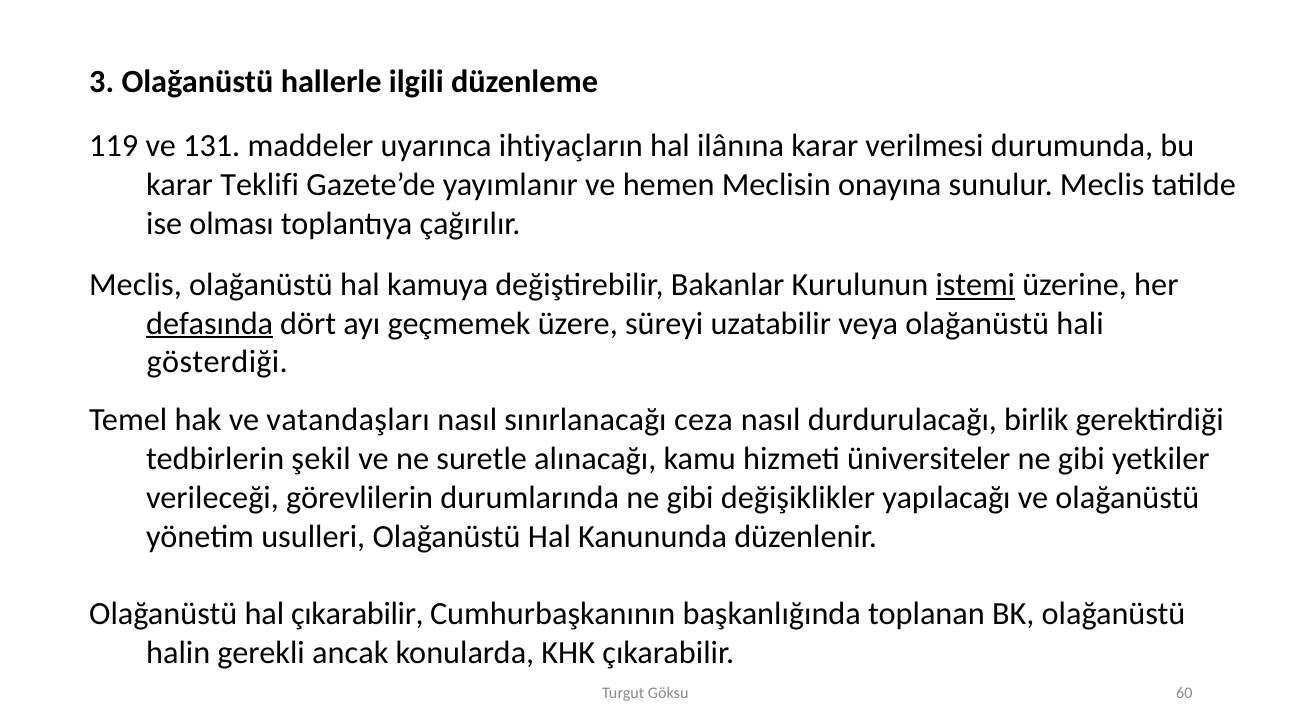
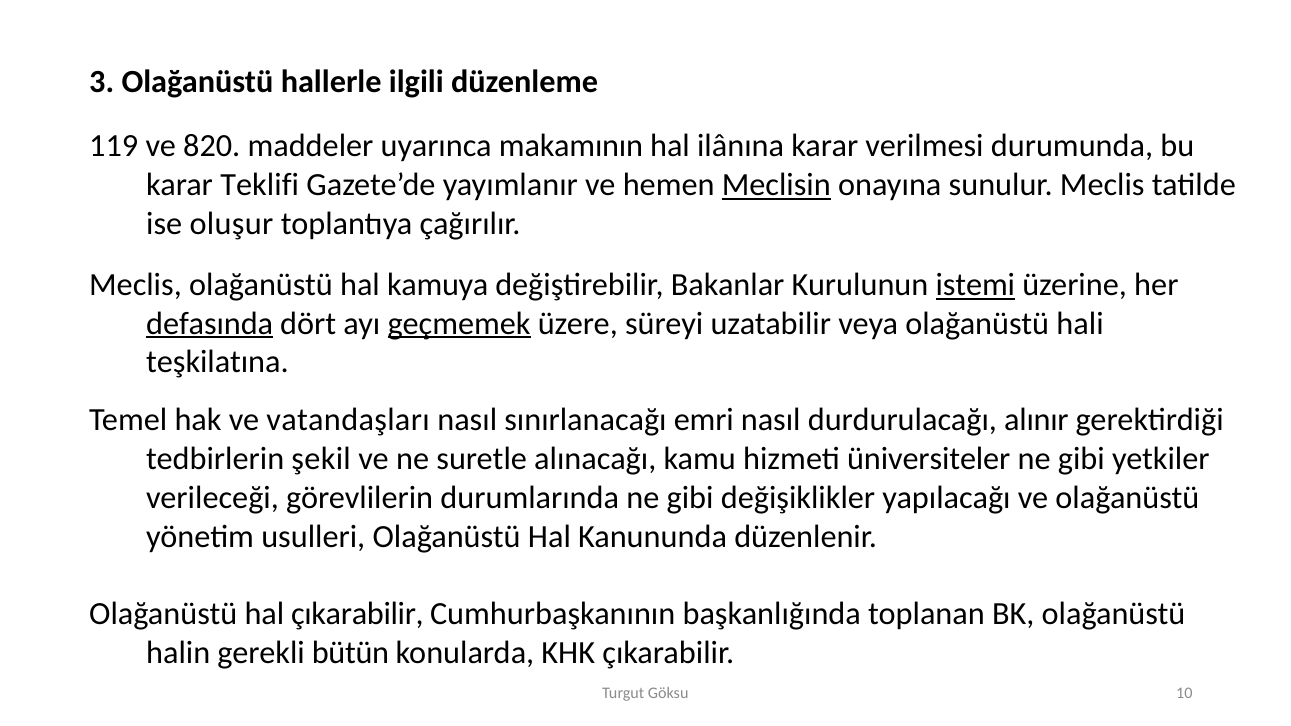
131: 131 -> 820 (212, 146)
ihtiyaçların: ihtiyaçların -> makamının (571, 146)
Meclisin underline: none -> present (776, 185)
olması: olması -> oluşur (231, 223)
geçmemek underline: none -> present (459, 324)
gösterdiği: gösterdiği -> teşkilatına (217, 362)
ceza: ceza -> emri (704, 420)
birlik: birlik -> alınır (1036, 420)
ancak: ancak -> bütün (350, 653)
60: 60 -> 10 (1184, 693)
